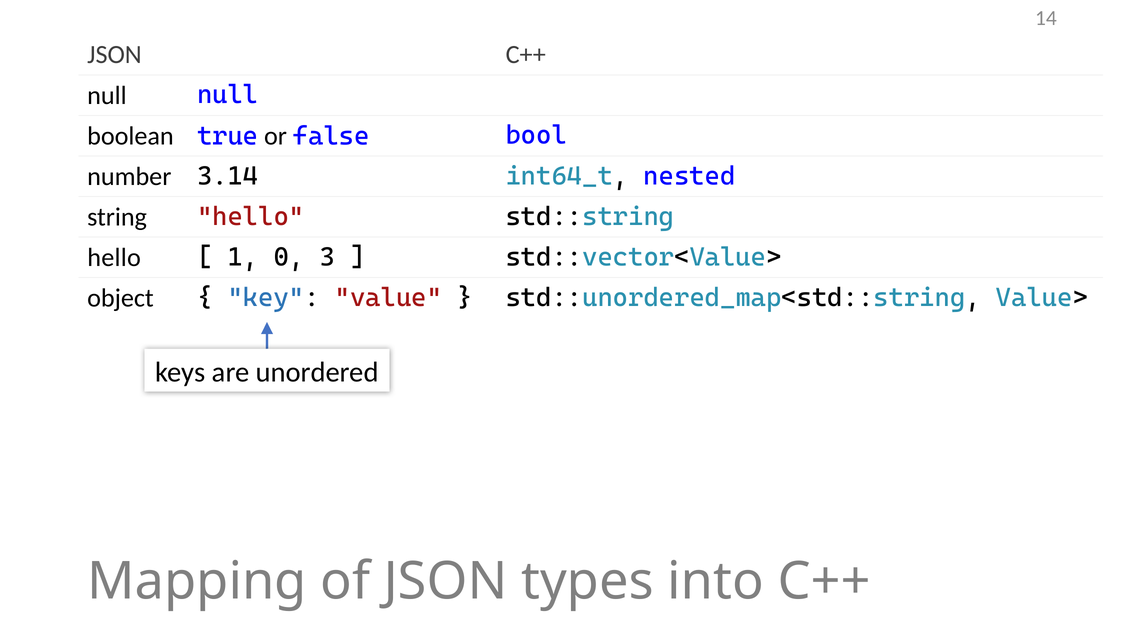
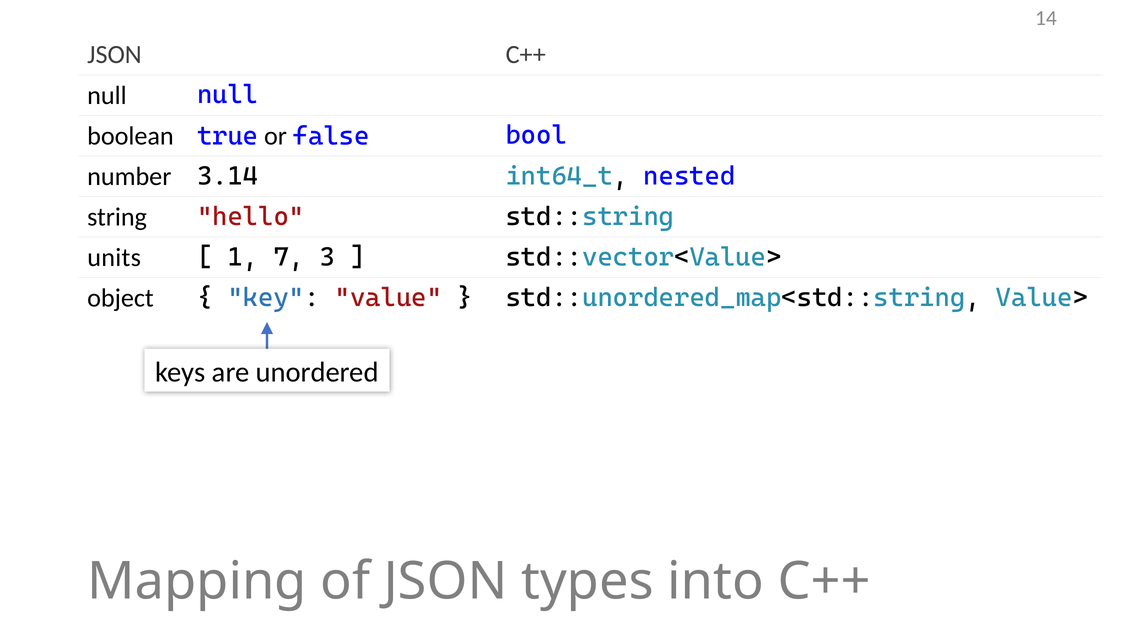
hello: hello -> units (114, 257)
0: 0 -> 7 (289, 257)
